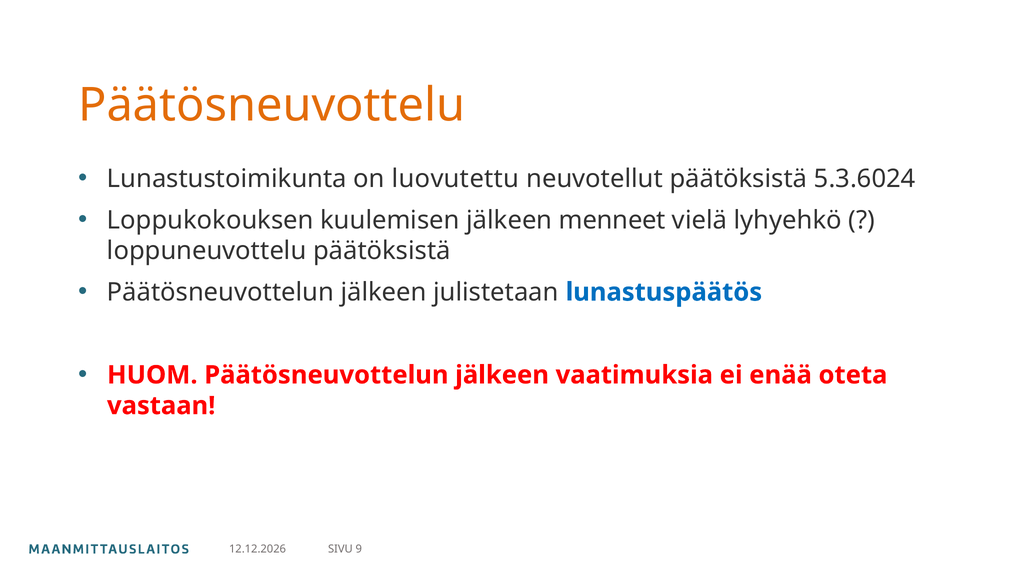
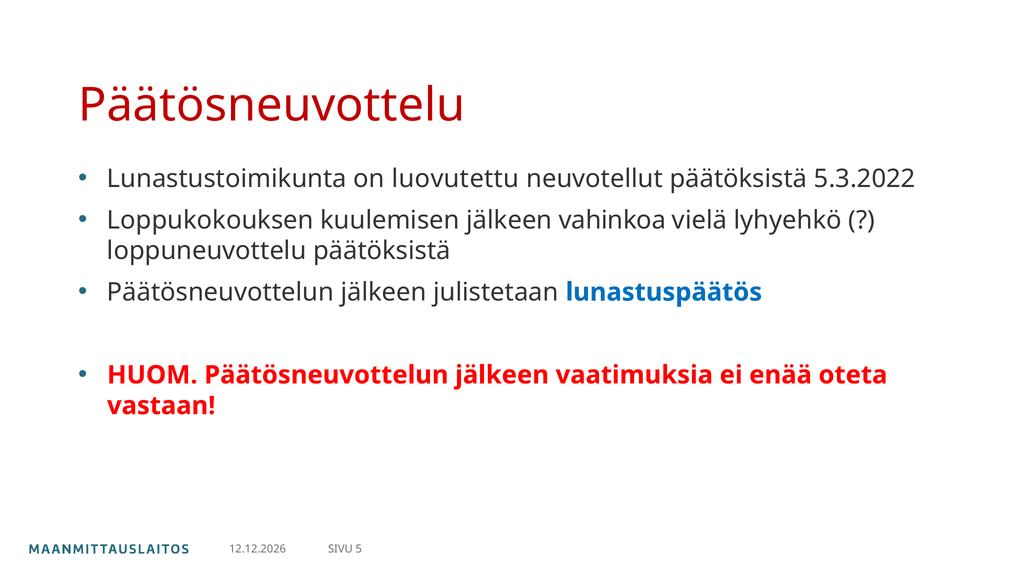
Päätösneuvottelu colour: orange -> red (272, 105)
5.3.6024: 5.3.6024 -> 5.3.2022 (865, 179)
menneet: menneet -> vahinkoa (612, 220)
9: 9 -> 5 (359, 550)
